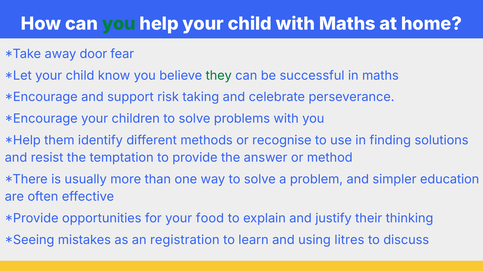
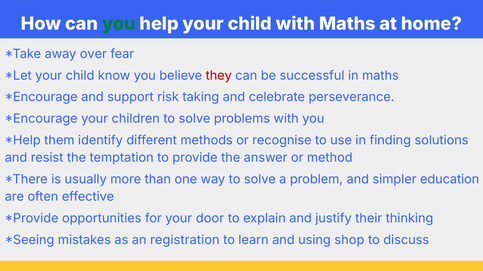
door: door -> over (93, 54)
they colour: green -> red (219, 76)
food: food -> door (210, 219)
litres: litres -> shop (349, 240)
